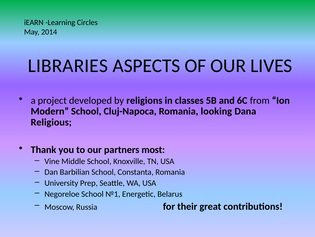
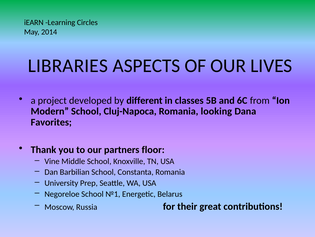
religions: religions -> different (144, 100)
Religious: Religious -> Favorites (51, 122)
most: most -> floor (153, 149)
